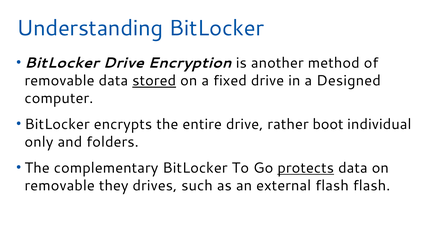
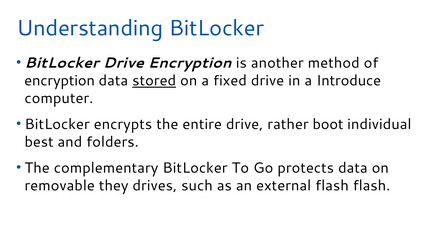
removable: removable -> encryption (60, 81)
Designed: Designed -> Introduce (349, 81)
only: only -> best (39, 142)
protects underline: present -> none (306, 168)
